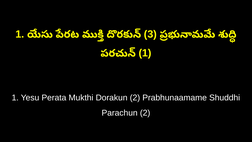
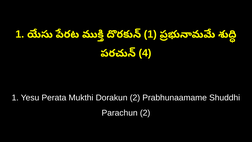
3: 3 -> 1 (150, 34)
1: 1 -> 4 (145, 53)
